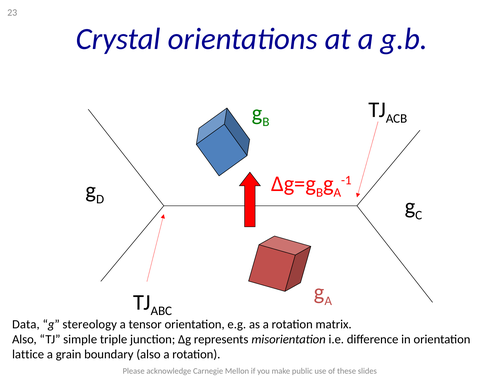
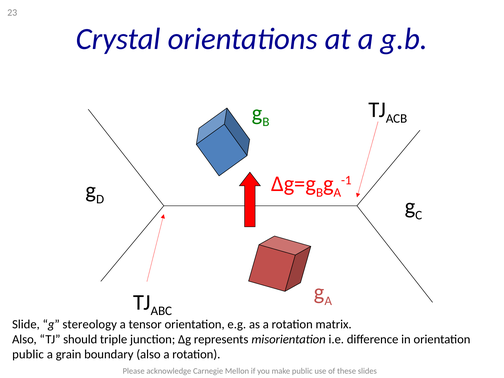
Data: Data -> Slide (26, 324)
simple: simple -> should (80, 339)
lattice: lattice -> public (28, 354)
